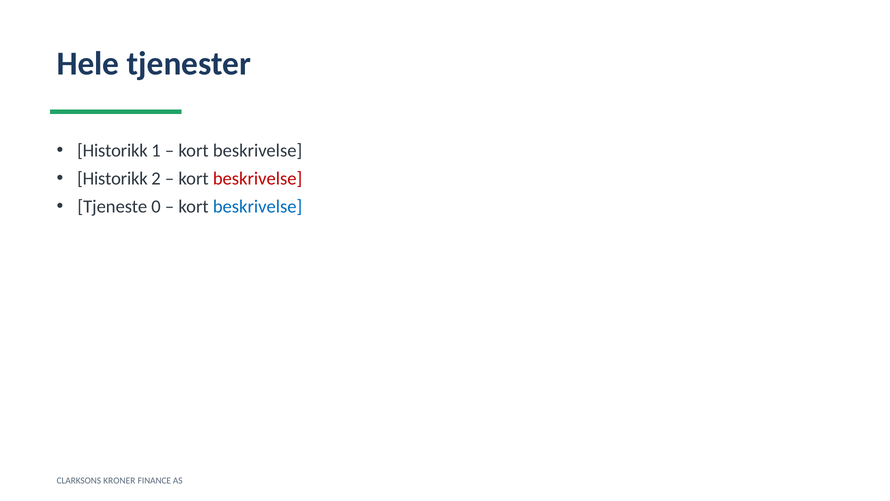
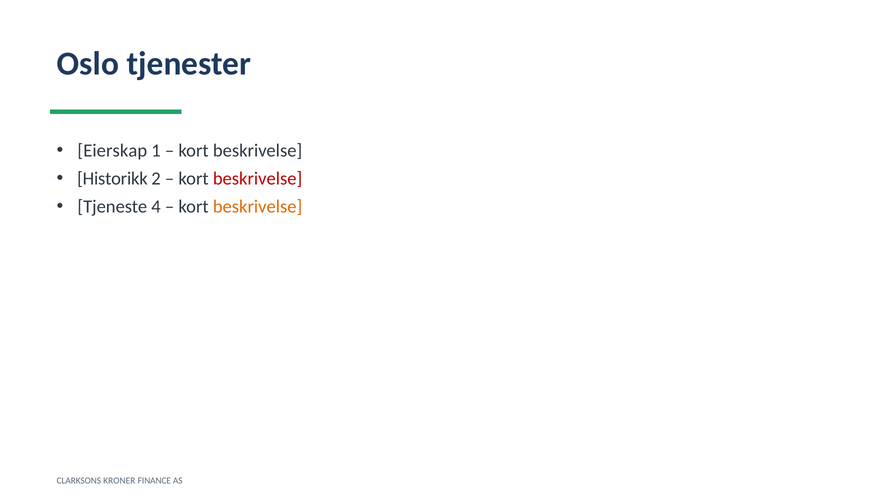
Hele: Hele -> Oslo (88, 64)
Historikk: Historikk -> Eierskap (112, 151)
0: 0 -> 4 (156, 206)
beskrivelse colour: blue -> orange (258, 206)
